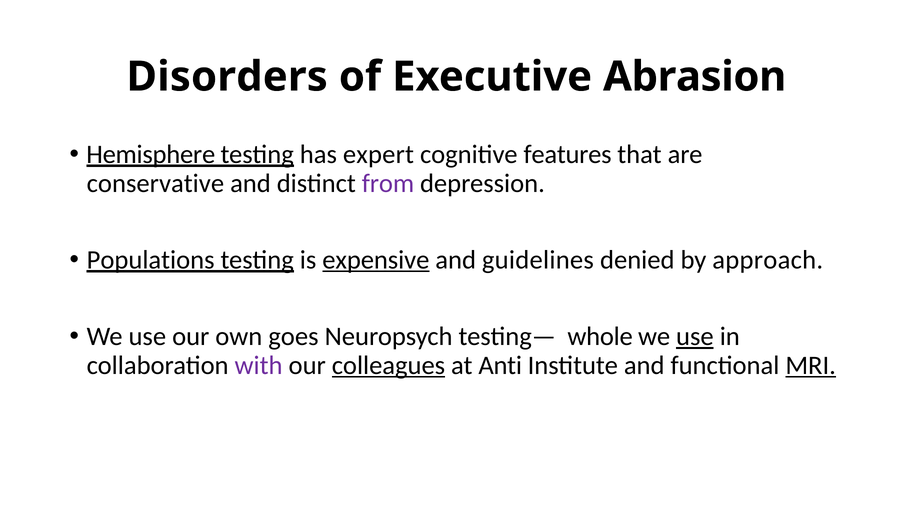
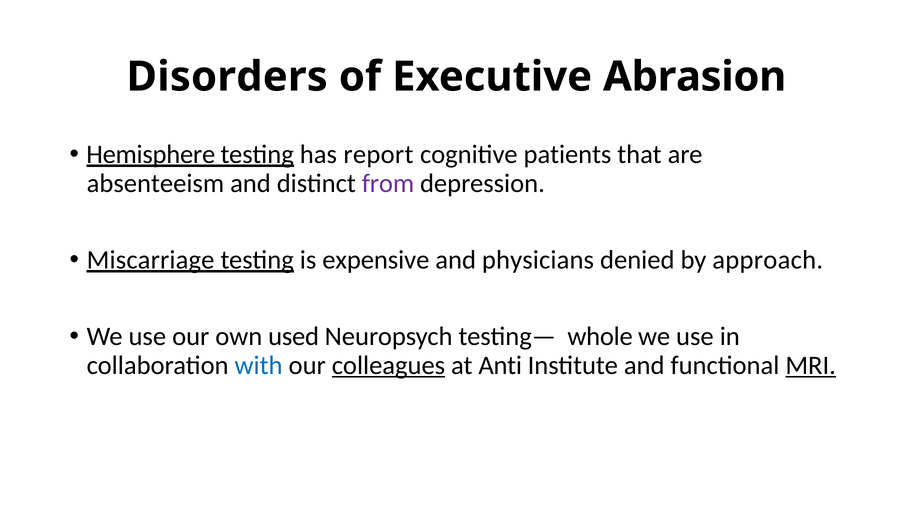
expert: expert -> report (378, 154)
features: features -> patients (567, 154)
conservative: conservative -> absenteeism (155, 183)
Populations: Populations -> Miscarriage (151, 260)
expensive underline: present -> none (376, 260)
guidelines: guidelines -> physicians (538, 260)
goes: goes -> used (294, 336)
use underline: present -> none (695, 336)
with colour: purple -> blue (259, 365)
